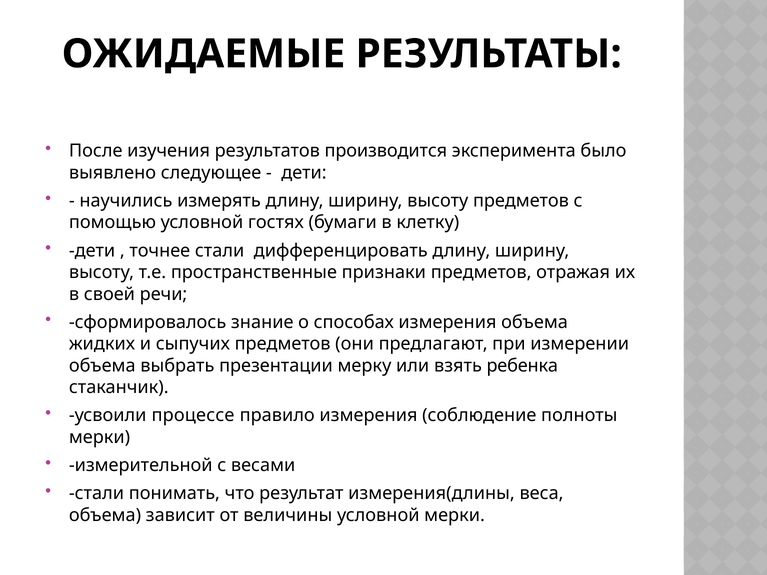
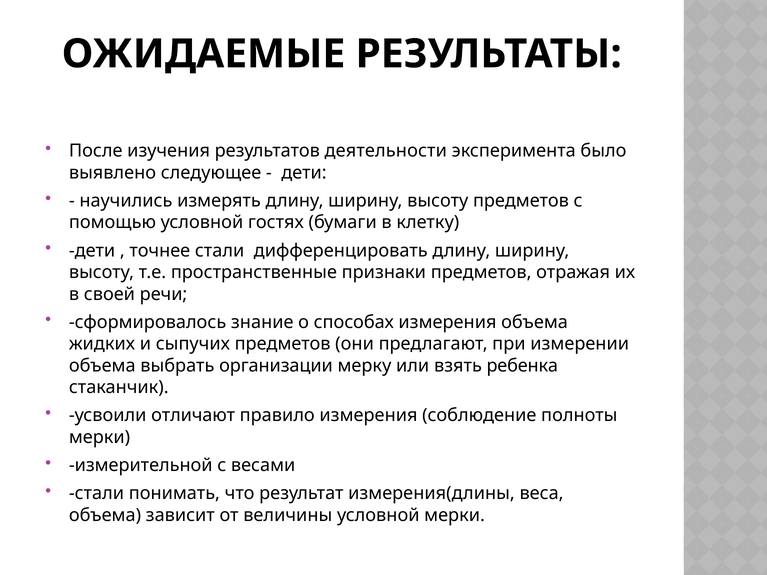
производится: производится -> деятельности (386, 151)
презентации: презентации -> организации (276, 366)
процессе: процессе -> отличают (193, 416)
